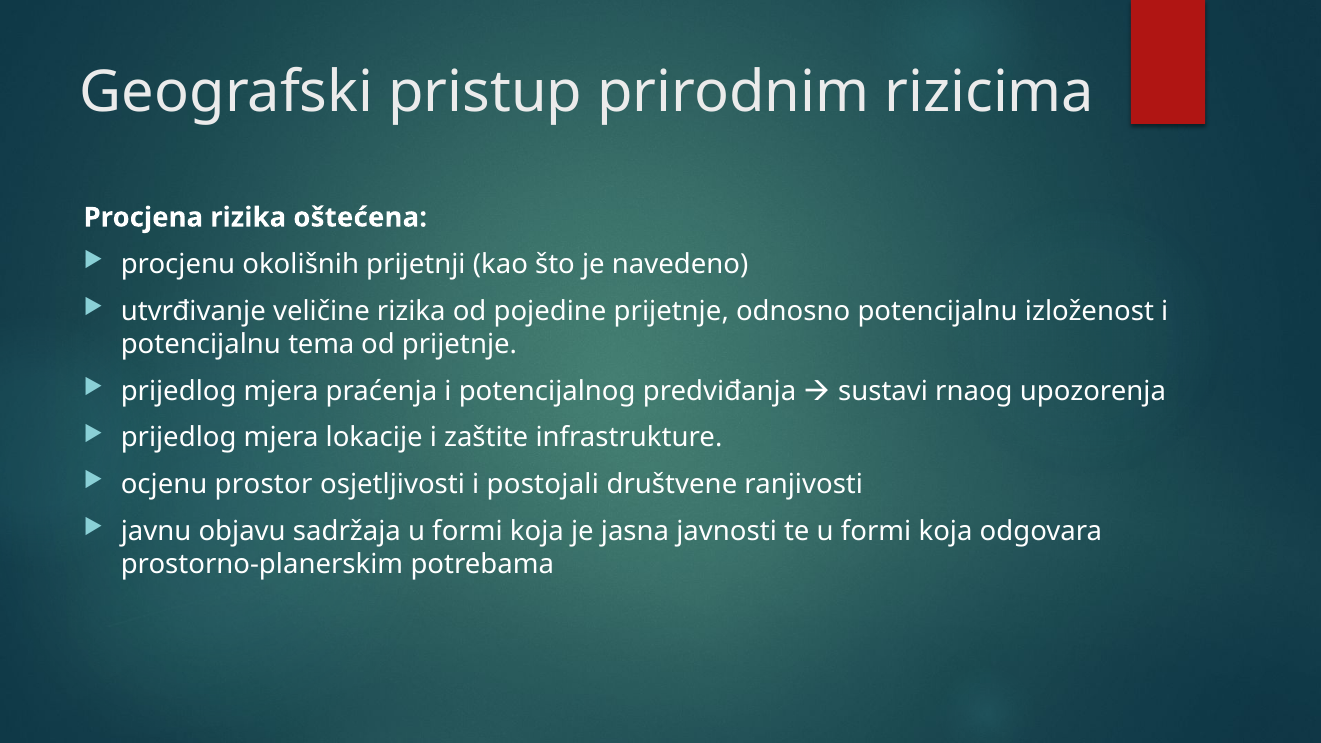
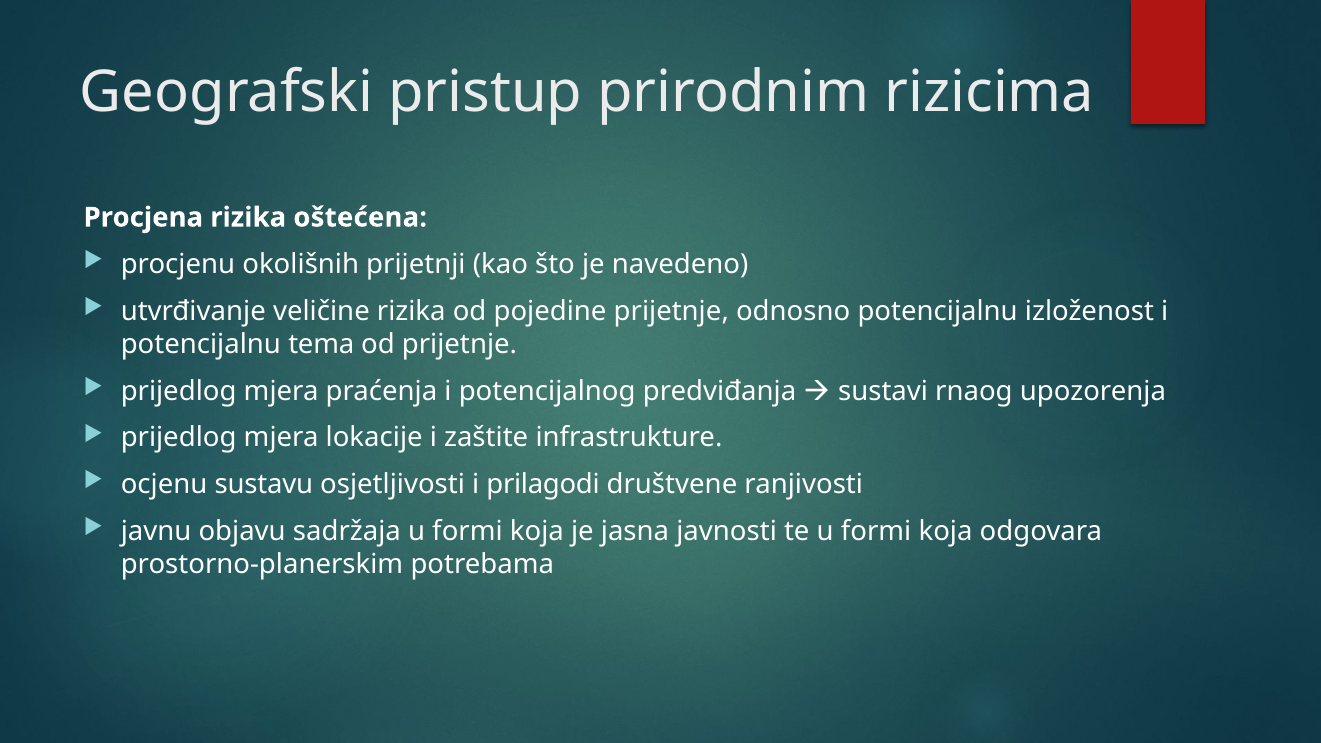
prostor: prostor -> sustavu (264, 485)
postojali: postojali -> prilagodi (543, 485)
